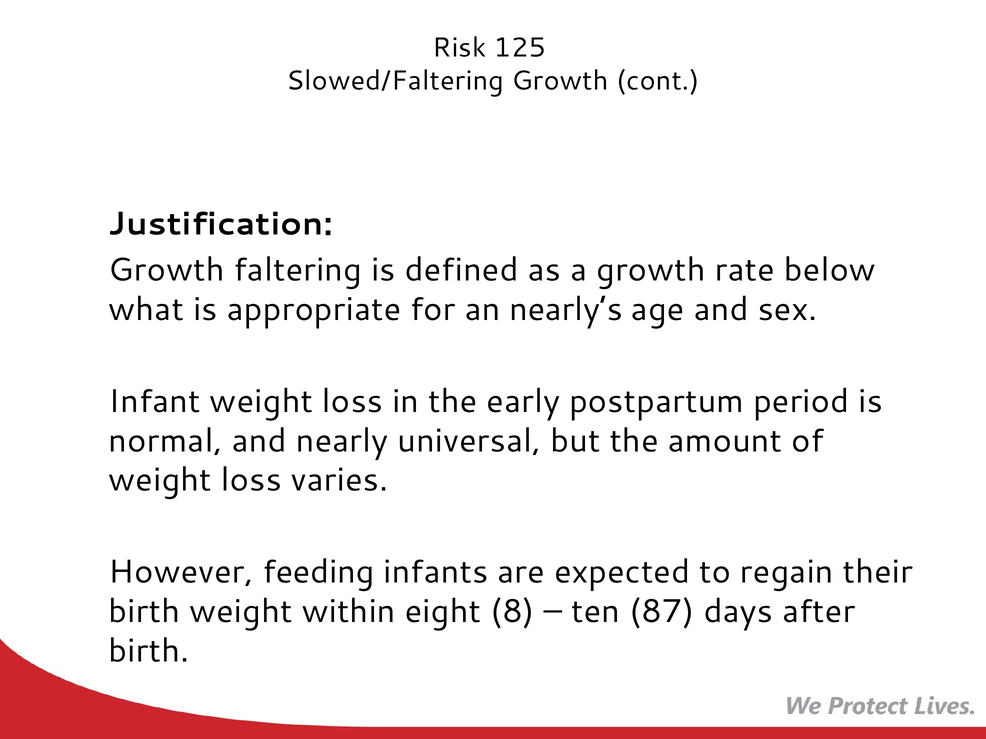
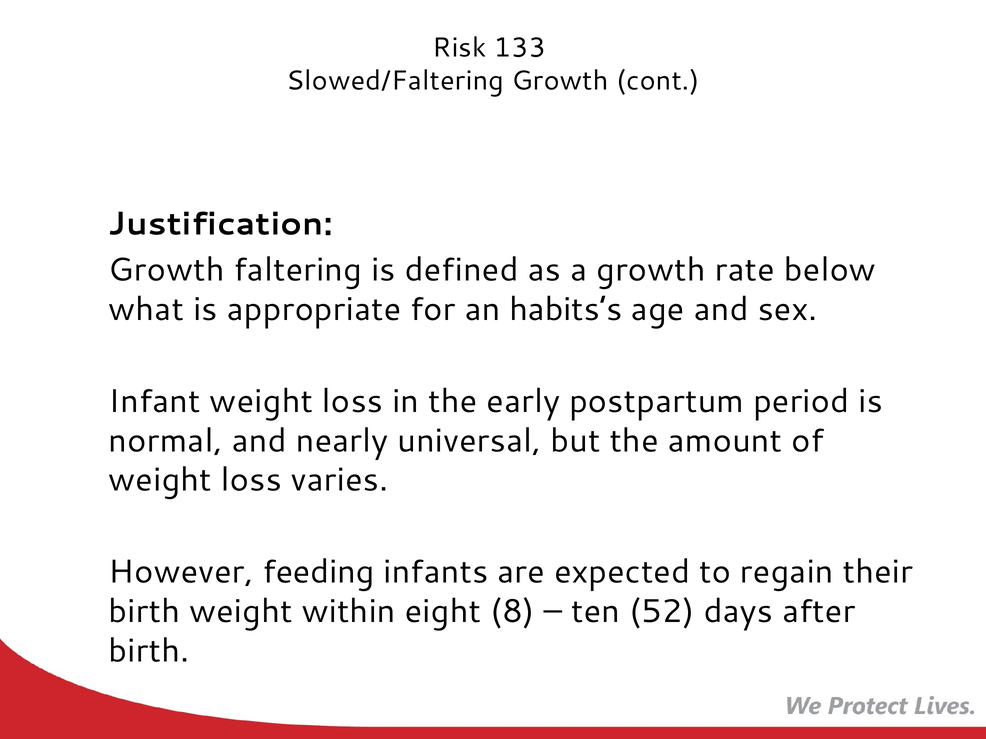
125: 125 -> 133 (520, 48)
nearly’s: nearly’s -> habits’s (566, 310)
87: 87 -> 52 (662, 612)
